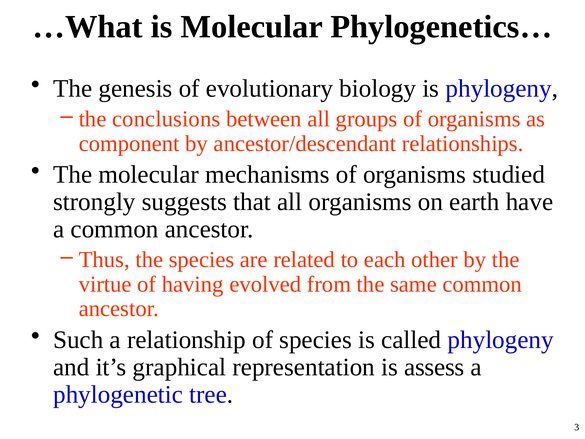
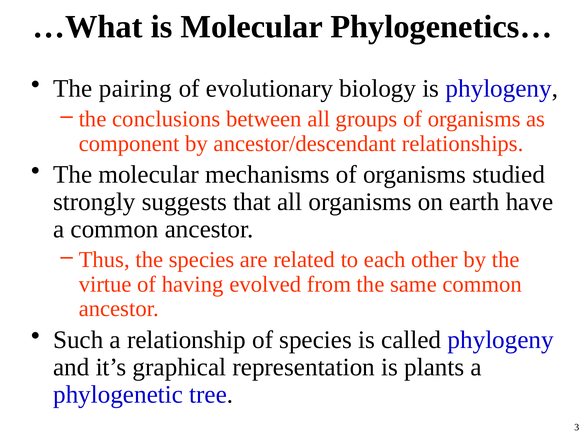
genesis: genesis -> pairing (135, 88)
assess: assess -> plants (434, 367)
